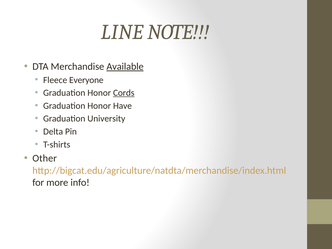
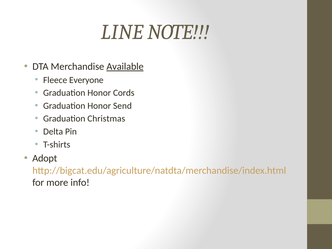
Cords underline: present -> none (124, 93)
Have: Have -> Send (122, 106)
University: University -> Christmas (106, 119)
Other: Other -> Adopt (45, 158)
